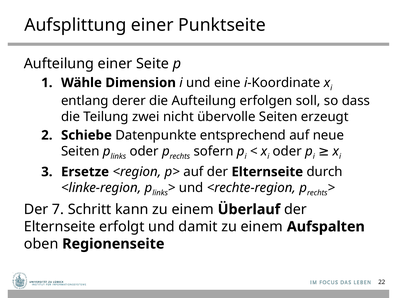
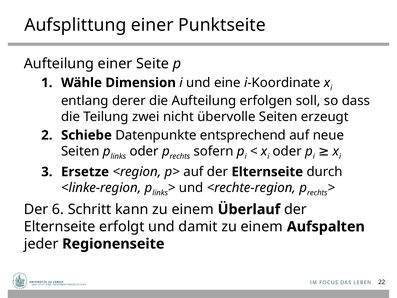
7: 7 -> 6 (58, 209)
oben: oben -> jeder (41, 244)
